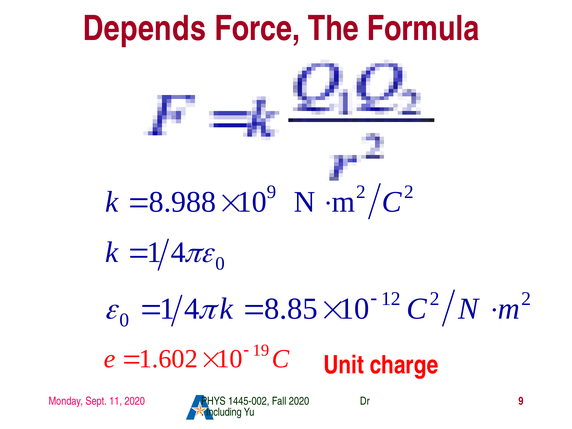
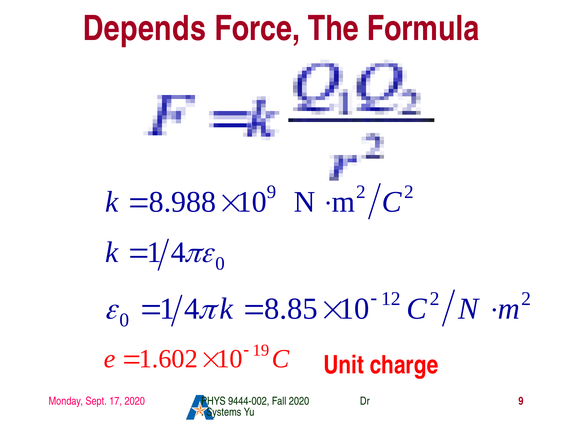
11: 11 -> 17 (116, 401)
1445-002: 1445-002 -> 9444-002 (249, 401)
Including: Including -> Systems (224, 412)
